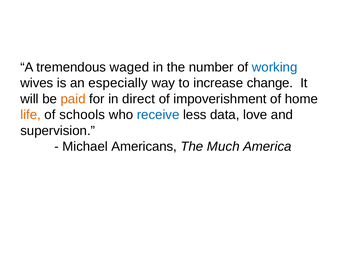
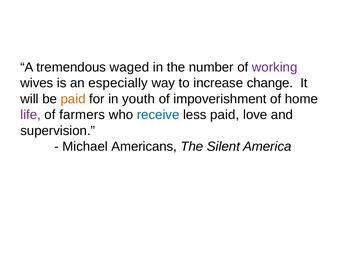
working colour: blue -> purple (275, 67)
direct: direct -> youth (139, 99)
life colour: orange -> purple (31, 115)
schools: schools -> farmers (82, 115)
less data: data -> paid (225, 115)
Much: Much -> Silent (223, 147)
